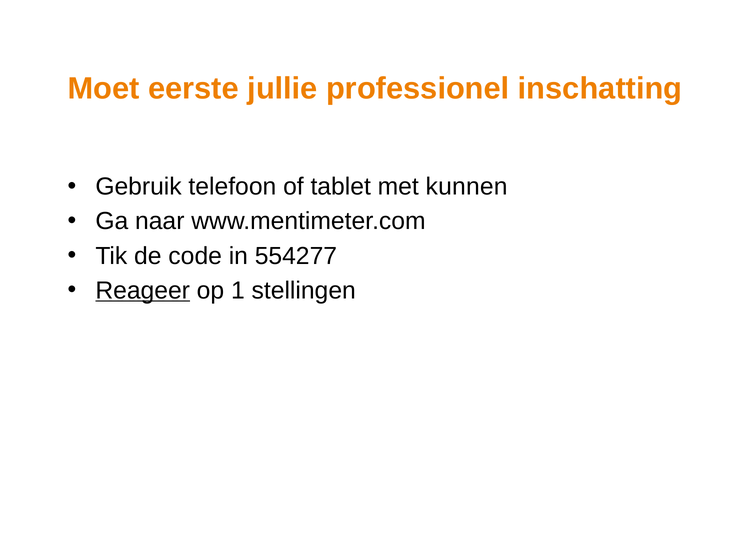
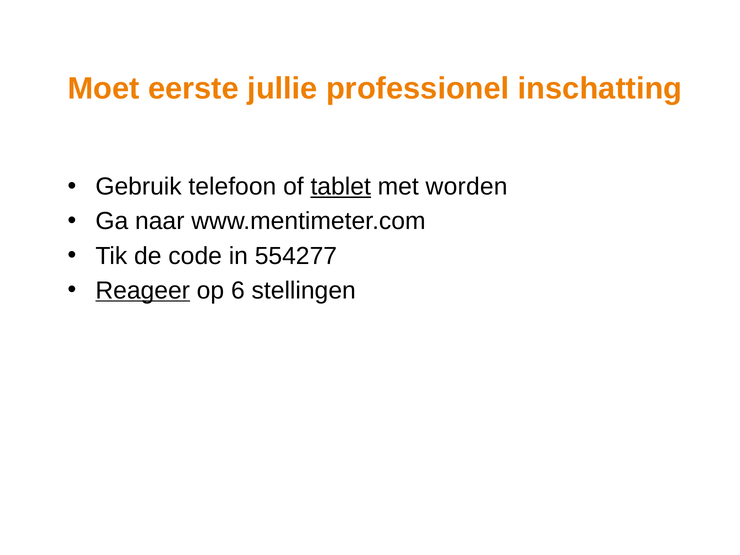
tablet underline: none -> present (341, 187)
kunnen: kunnen -> worden (467, 187)
1: 1 -> 6 (238, 290)
